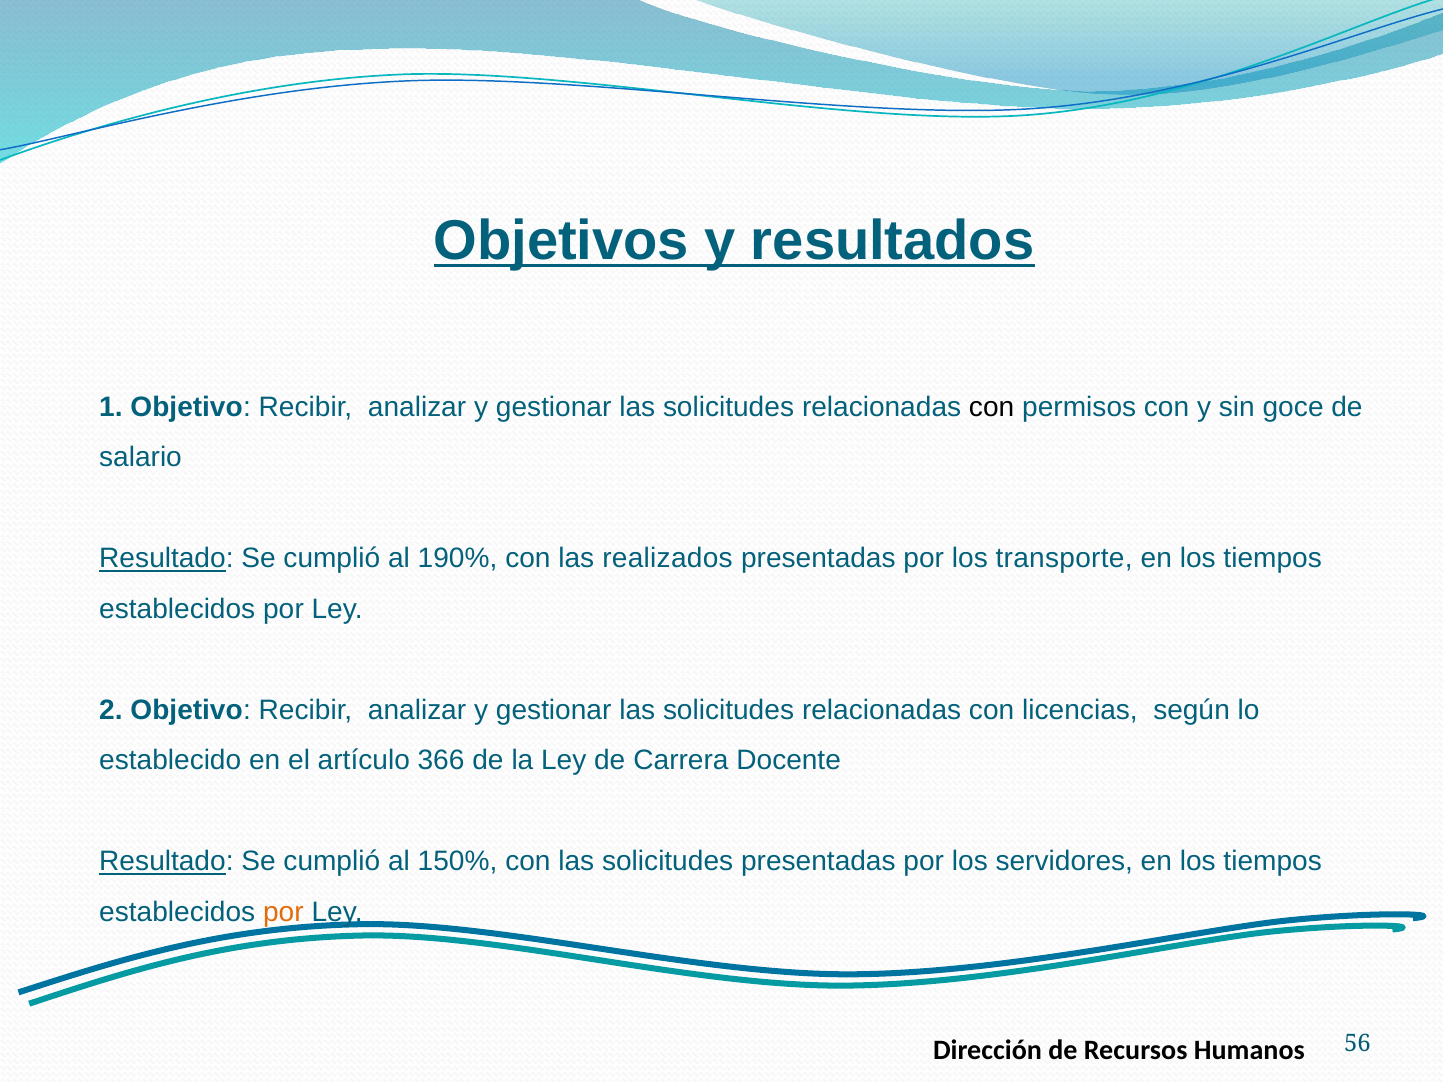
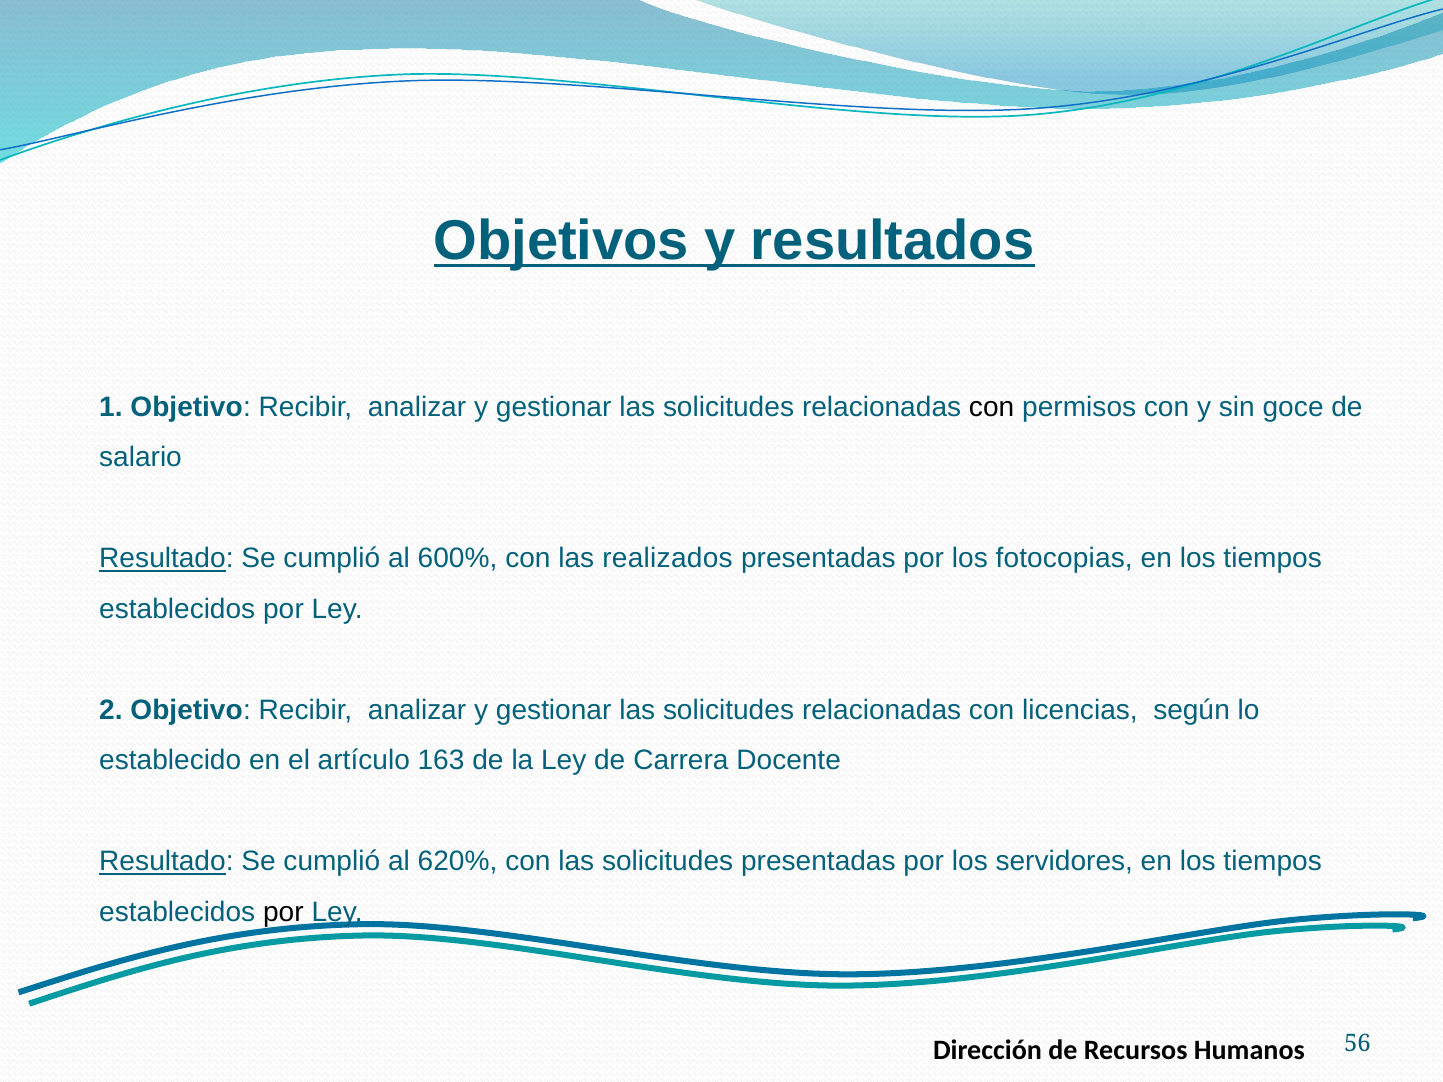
190%: 190% -> 600% (458, 559)
transporte: transporte -> fotocopias (1064, 559)
366: 366 -> 163 (441, 761)
150%: 150% -> 620% (458, 862)
por colour: orange -> black (283, 912)
